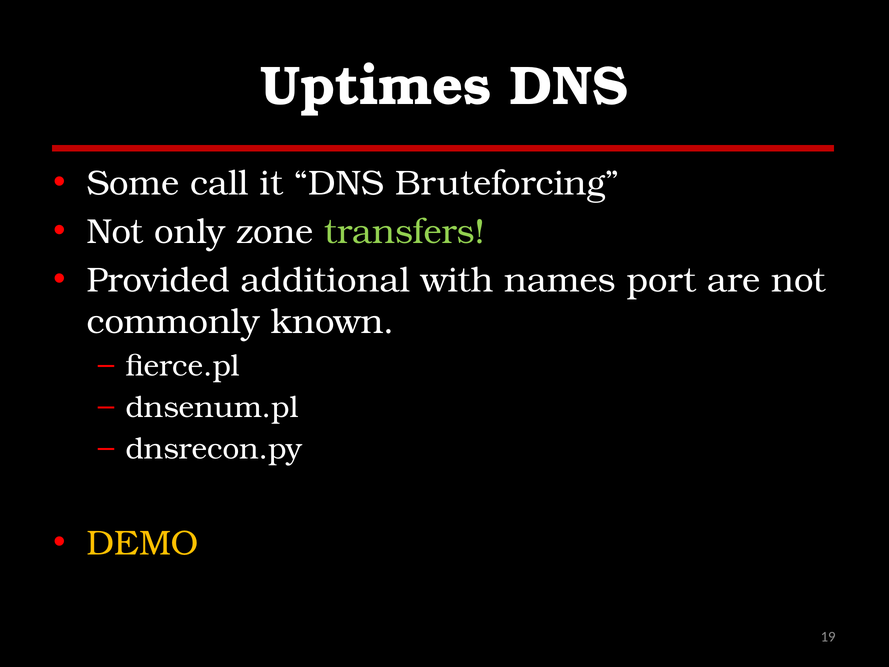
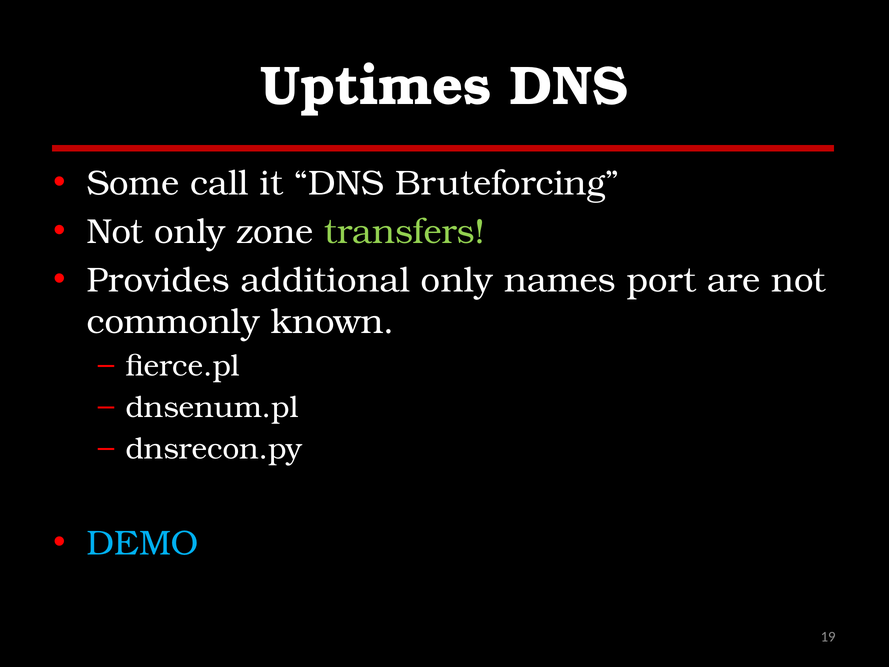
Provided: Provided -> Provides (158, 280)
additional with: with -> only (457, 280)
DEMO colour: yellow -> light blue (143, 543)
